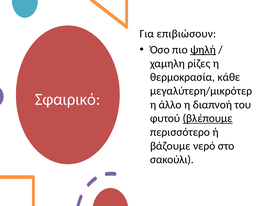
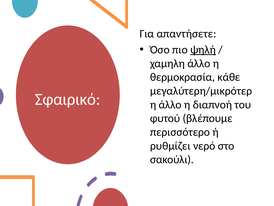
επιβιώσουν: επιβιώσουν -> απαντήσετε (186, 34)
χαμηλη ρίζες: ρίζες -> άλλο (199, 63)
βλέπουμε underline: present -> none (208, 118)
βάζουμε: βάζουμε -> ρυθμίζει (170, 145)
